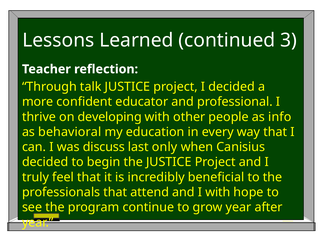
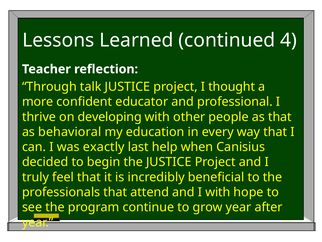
3: 3 -> 4 (289, 40)
I decided: decided -> thought (232, 87)
as info: info -> that (280, 117)
discuss: discuss -> exactly (104, 147)
only: only -> help (165, 147)
